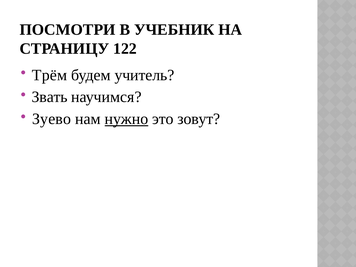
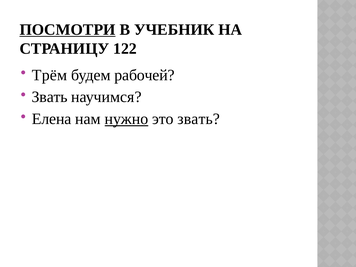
ПОСМОТРИ underline: none -> present (68, 30)
учитель: учитель -> рабочей (145, 75)
Зуево: Зуево -> Елена (52, 119)
это зовут: зовут -> звать (199, 119)
